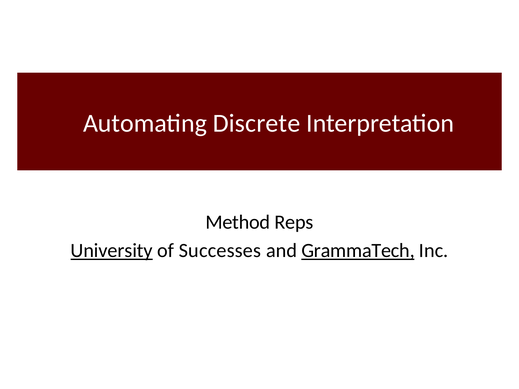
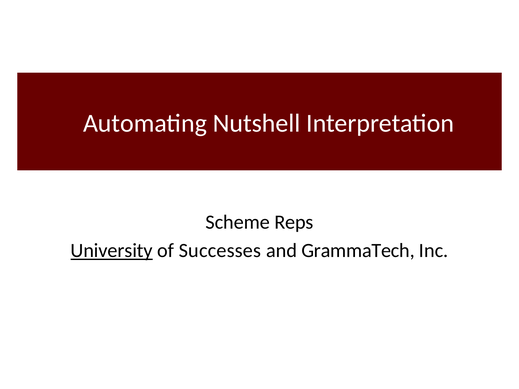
Discrete: Discrete -> Nutshell (257, 123)
Method: Method -> Scheme (238, 222)
GrammaTech underline: present -> none (358, 251)
